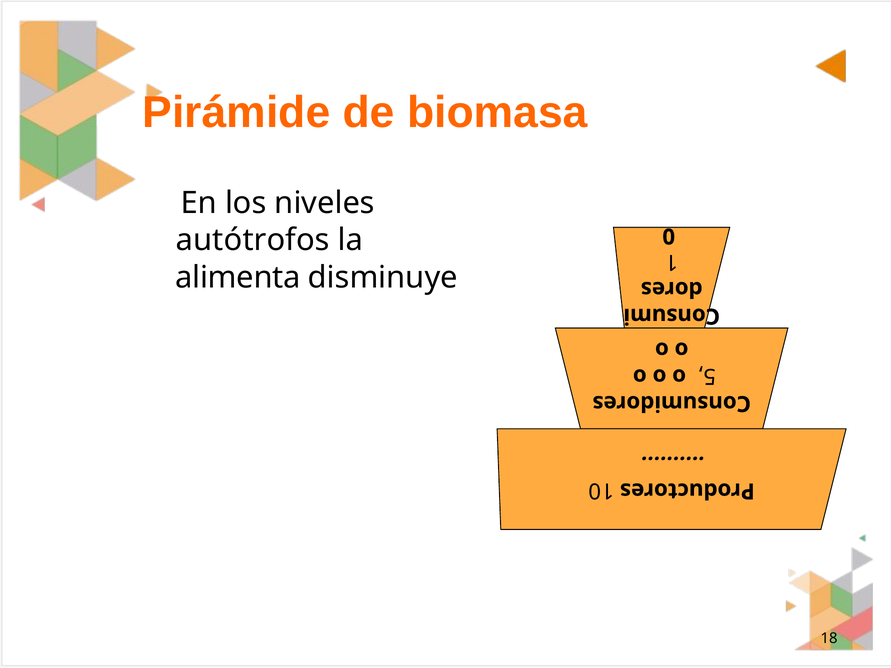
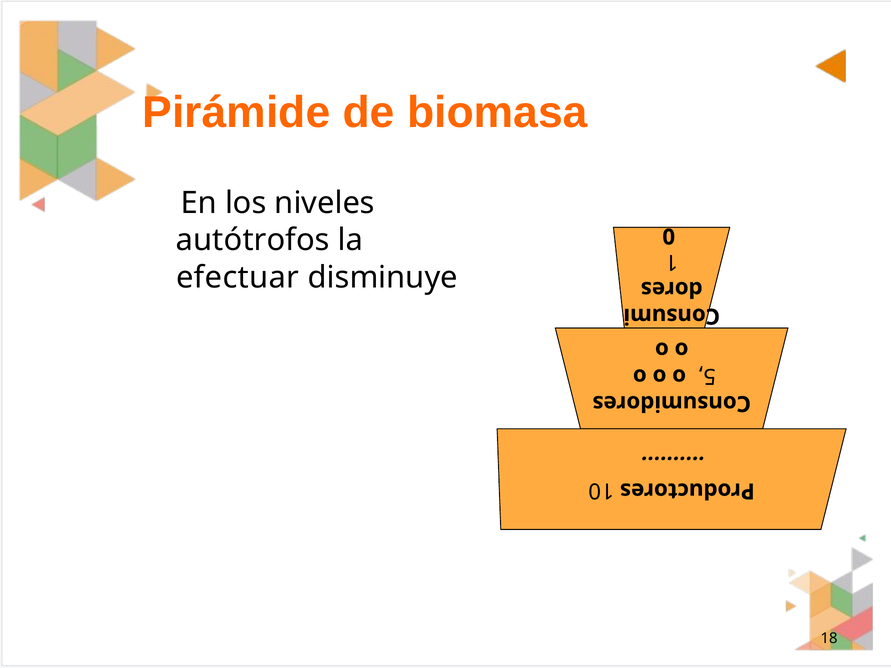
alimenta: alimenta -> efectuar (238, 277)
